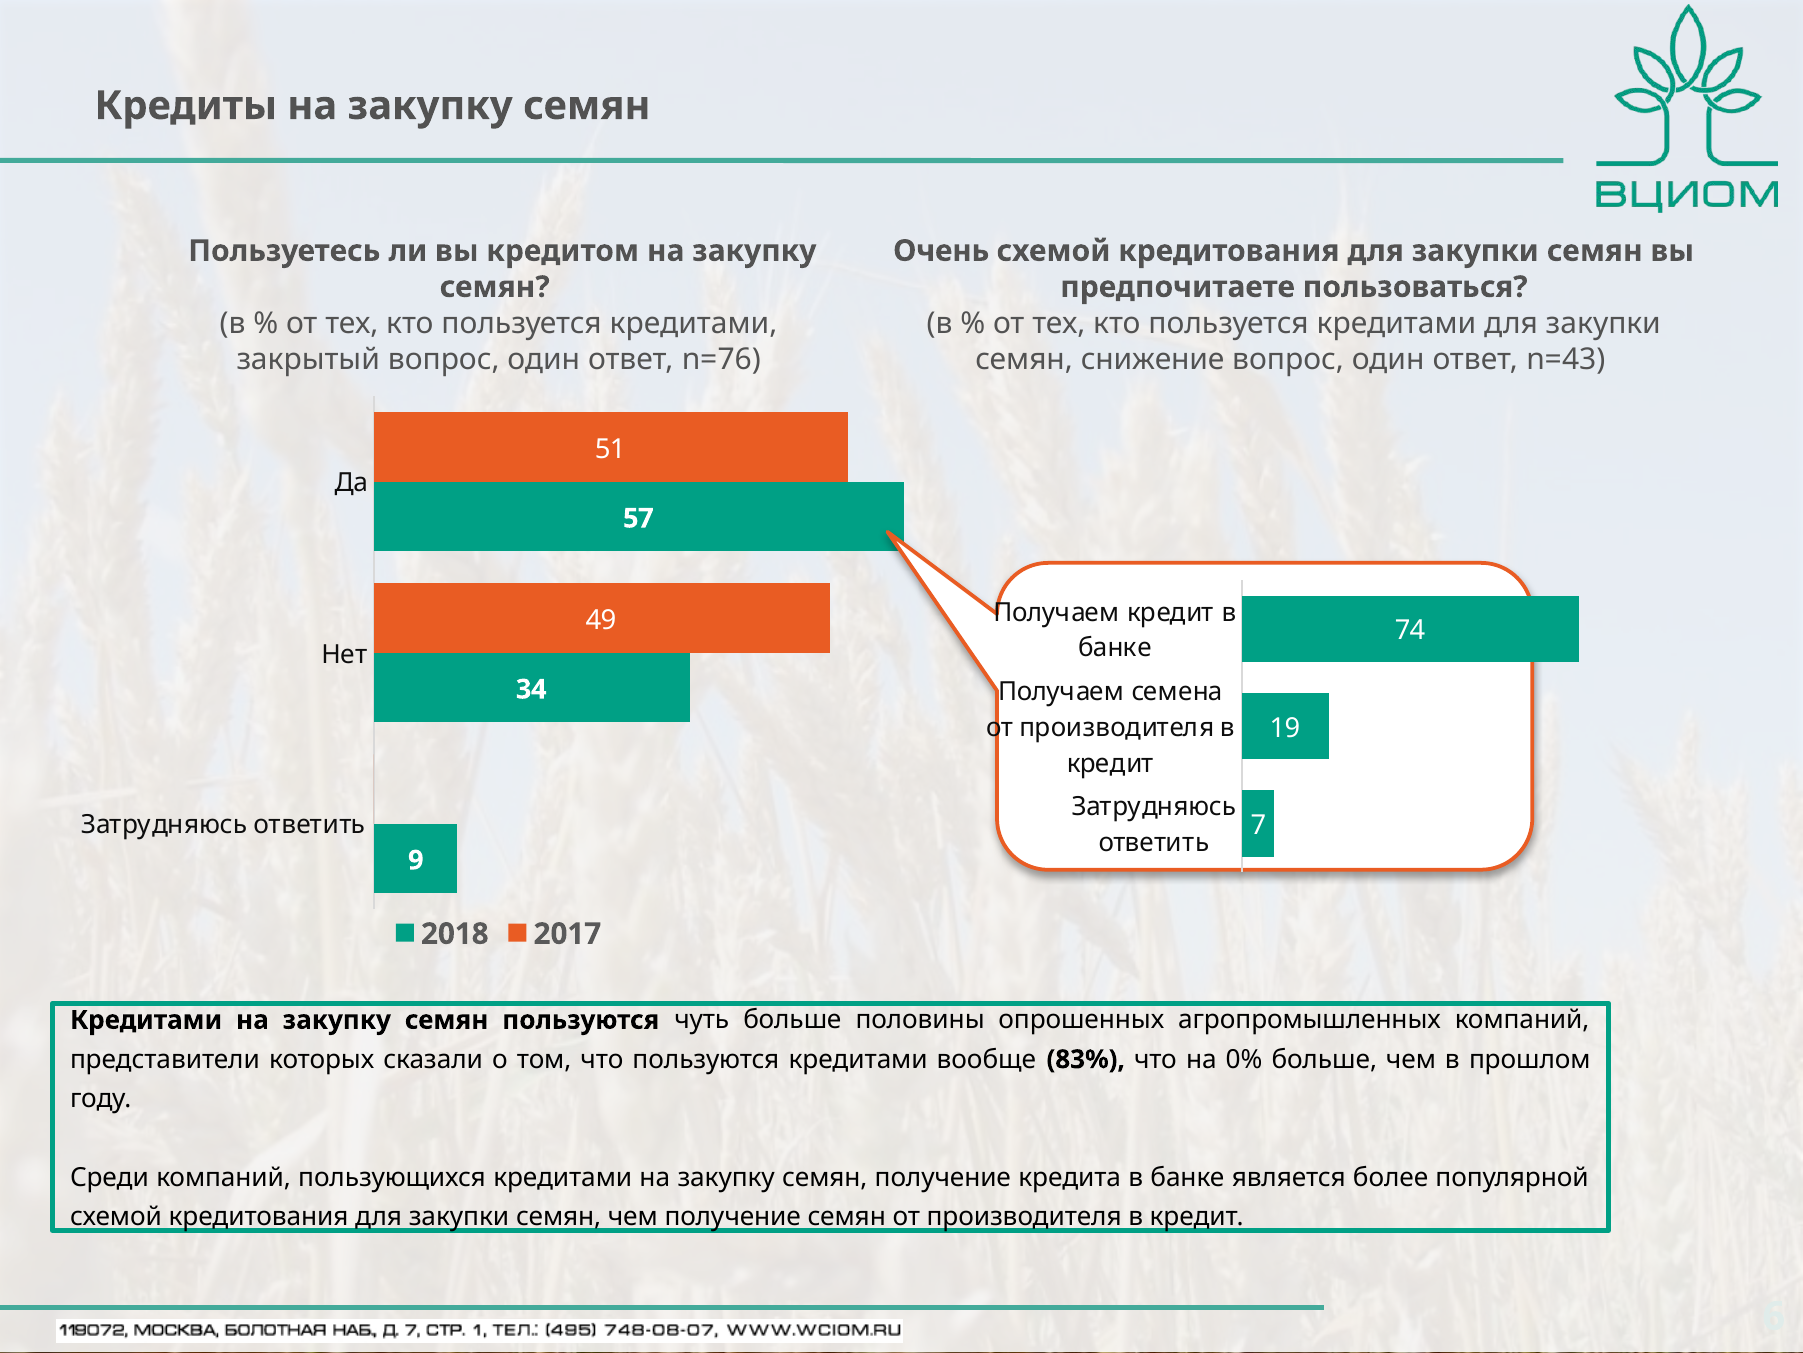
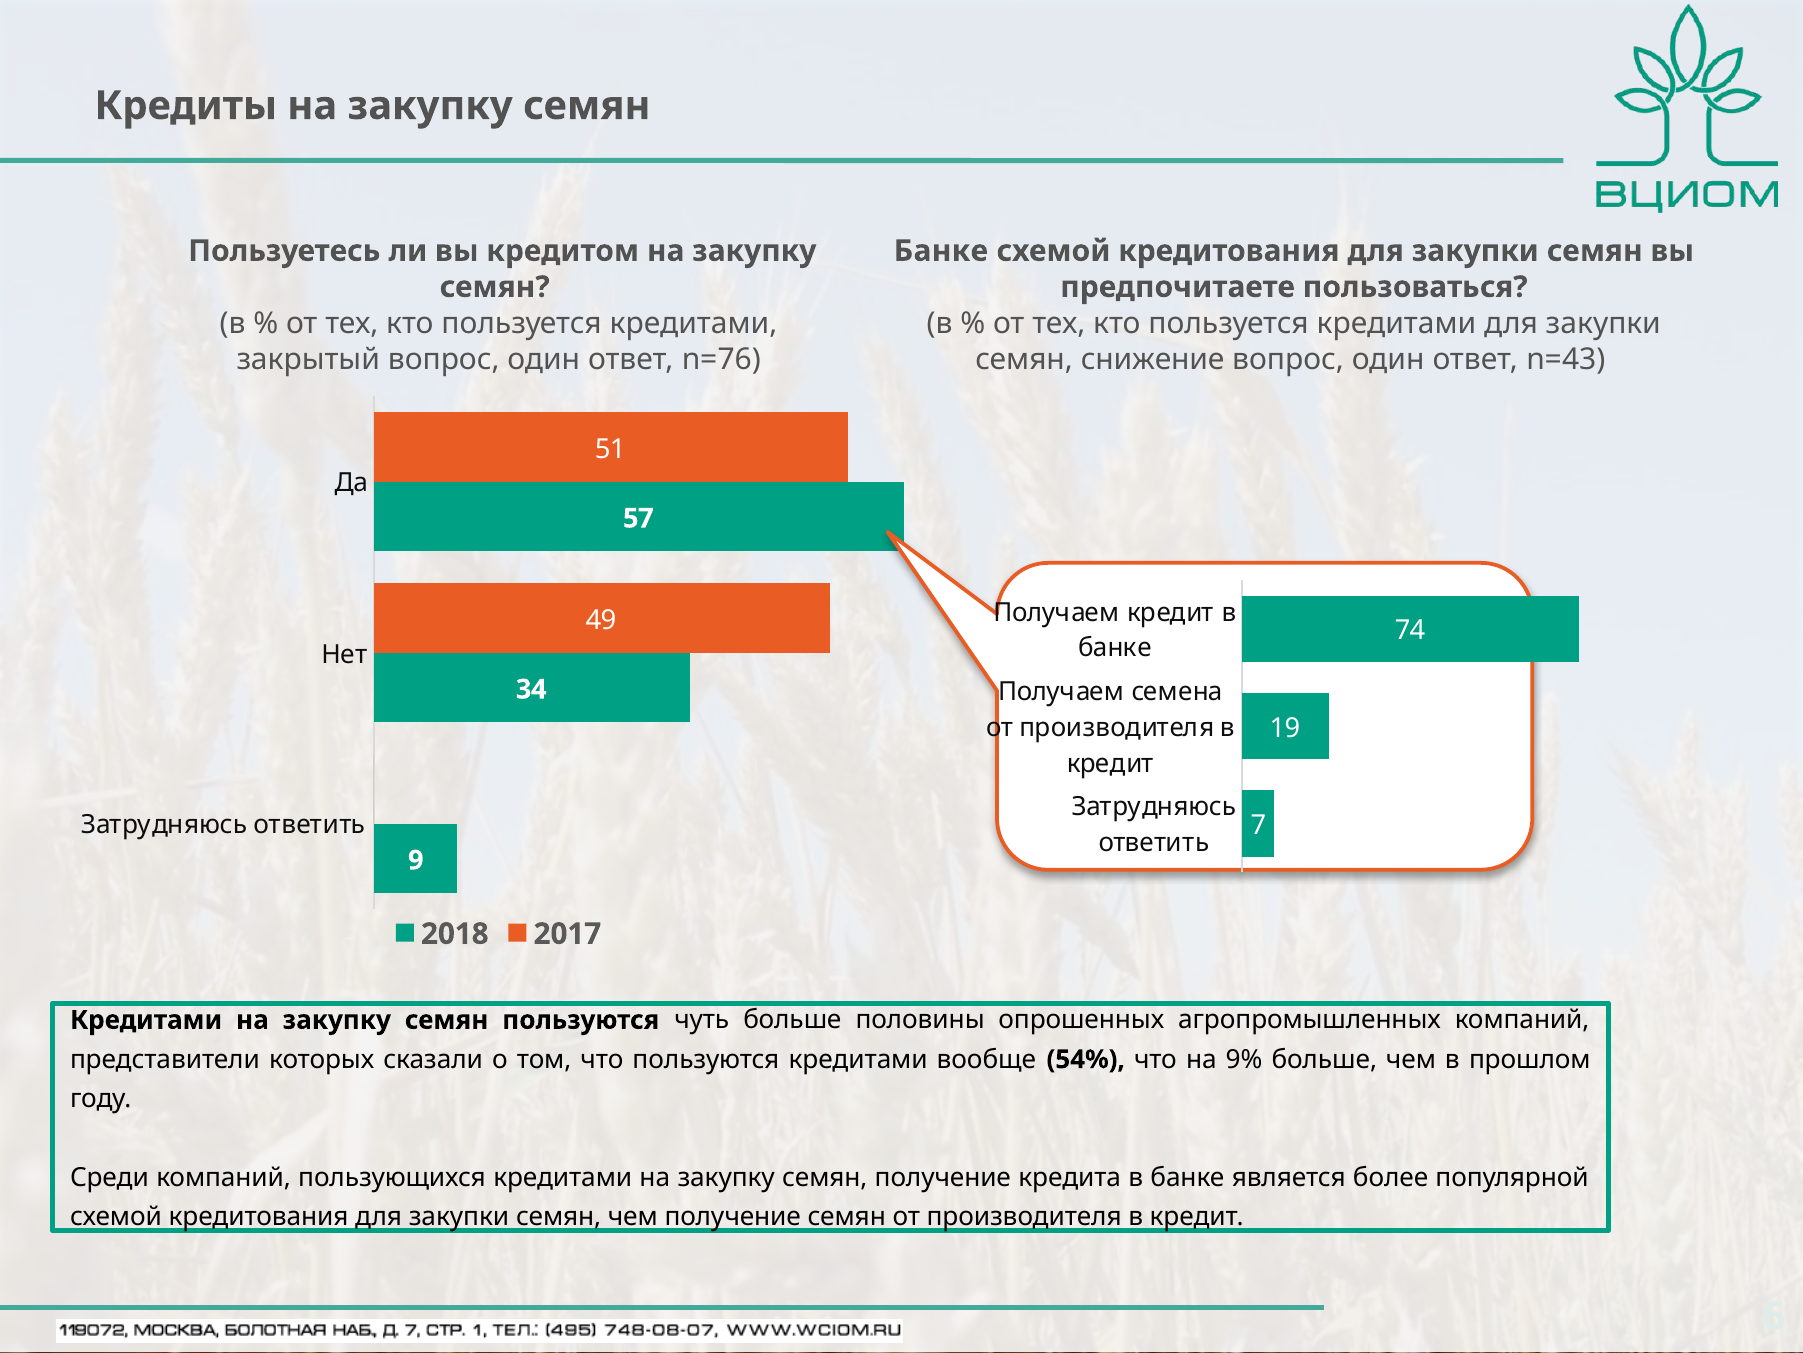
Очень: Очень -> Банке (941, 251)
83%: 83% -> 54% (1086, 1059)
0%: 0% -> 9% (1244, 1059)
